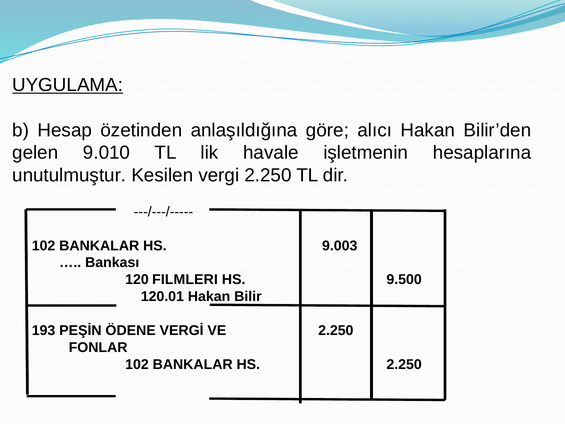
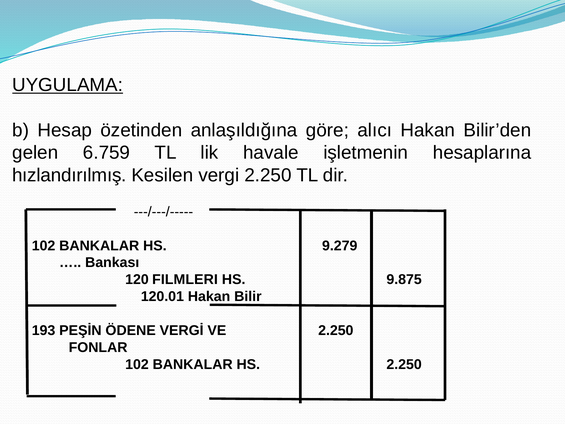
9.010: 9.010 -> 6.759 (107, 153)
unutulmuştur: unutulmuştur -> hızlandırılmış (69, 175)
9.003: 9.003 -> 9.279 (340, 246)
9.500: 9.500 -> 9.875 (404, 279)
